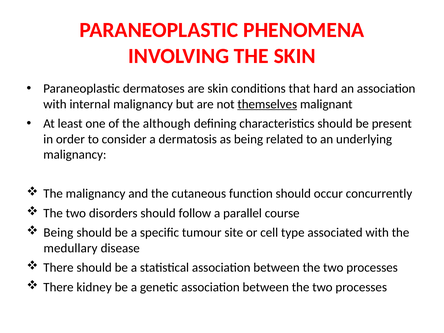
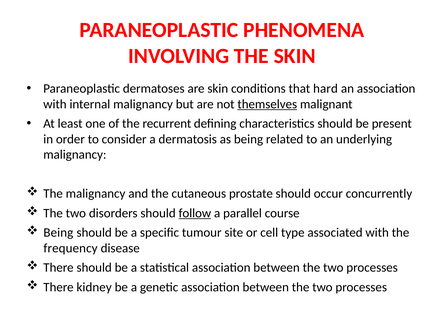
although: although -> recurrent (167, 124)
function: function -> prostate (251, 194)
follow underline: none -> present (195, 213)
medullary: medullary -> frequency (71, 248)
